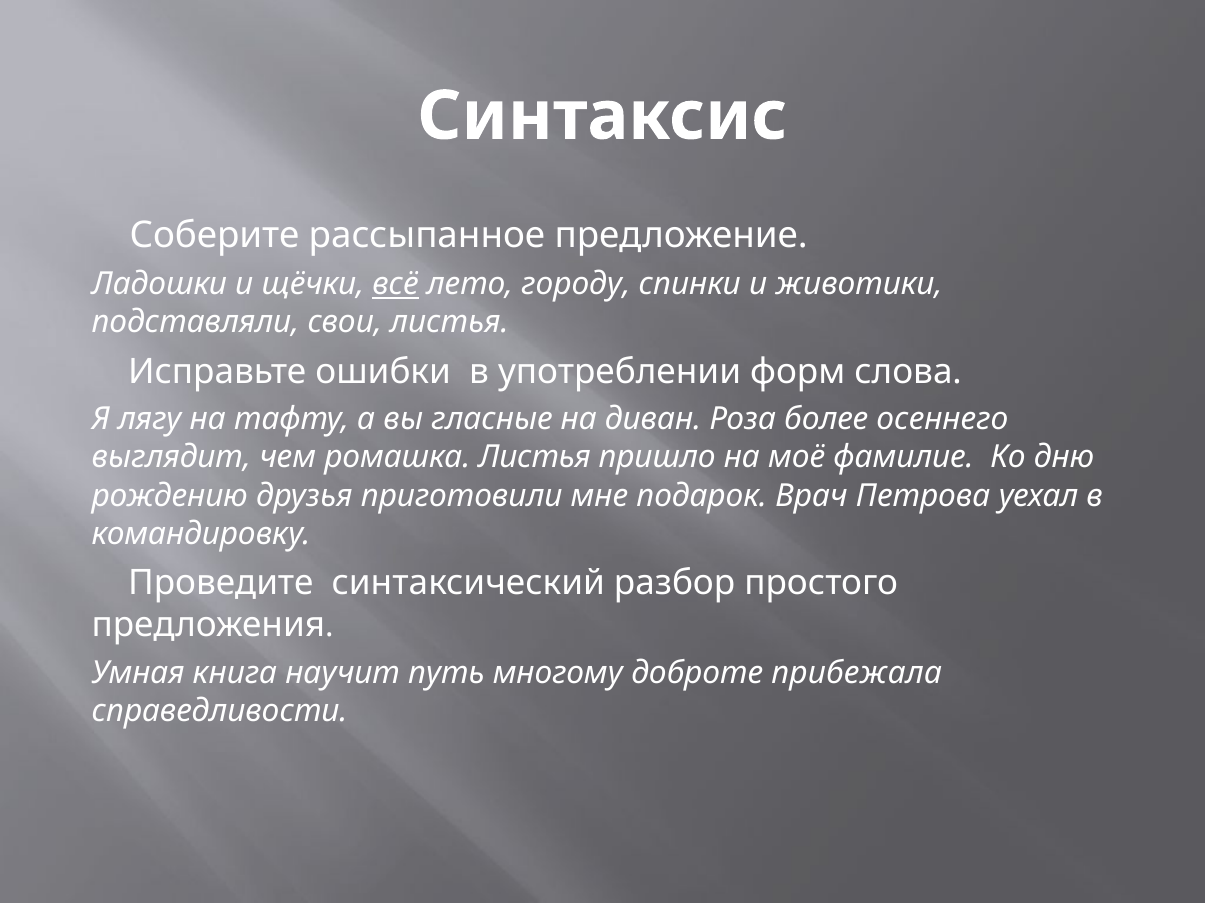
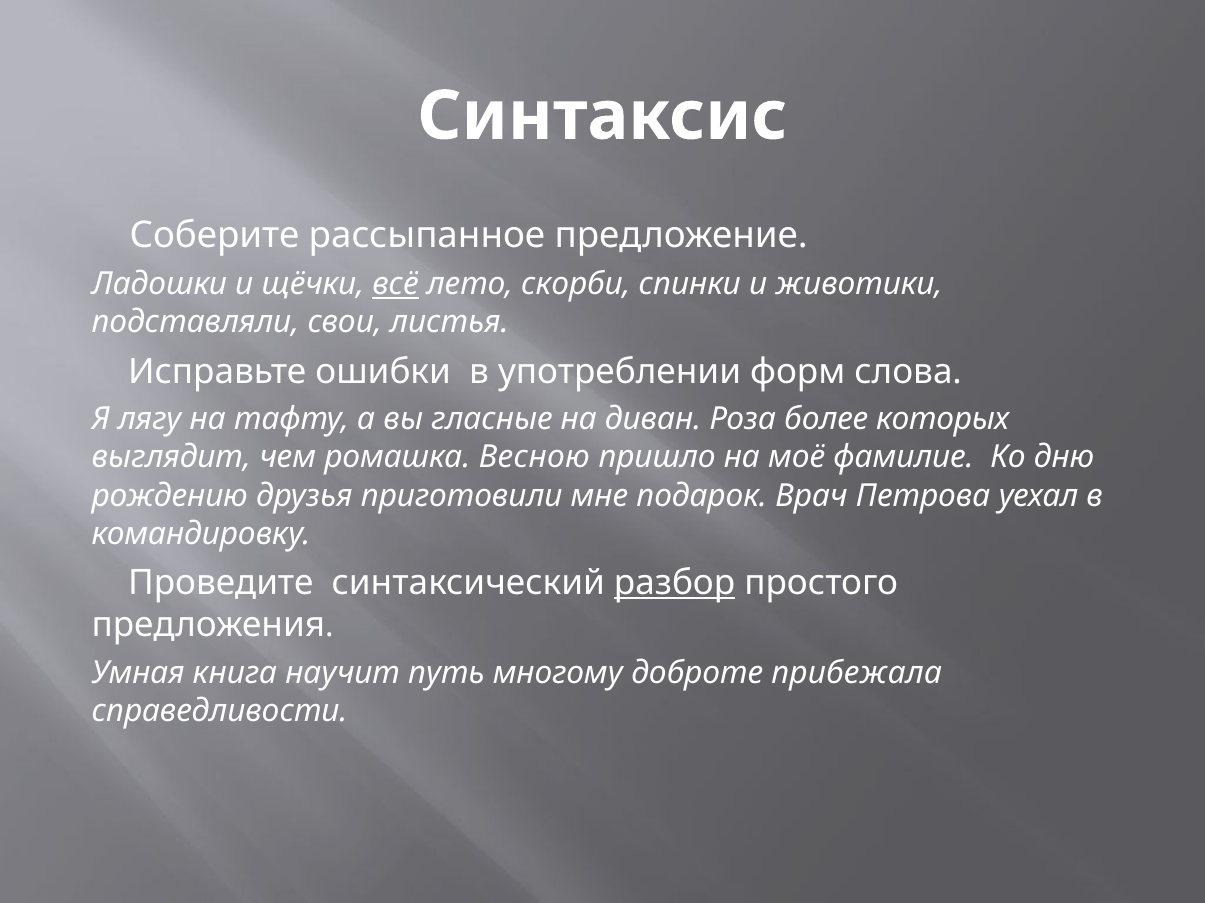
городу: городу -> скорби (576, 285)
осеннего: осеннего -> которых (943, 420)
ромашка Листья: Листья -> Весною (534, 458)
разбор underline: none -> present (675, 583)
